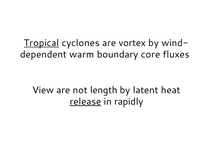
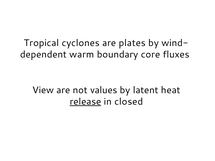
Tropical underline: present -> none (41, 43)
vortex: vortex -> plates (132, 43)
length: length -> values (104, 90)
rapidly: rapidly -> closed (129, 102)
